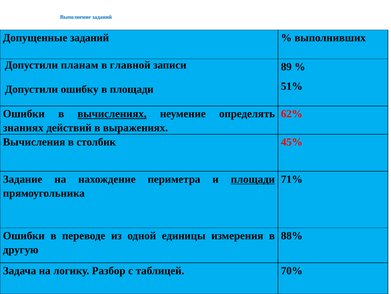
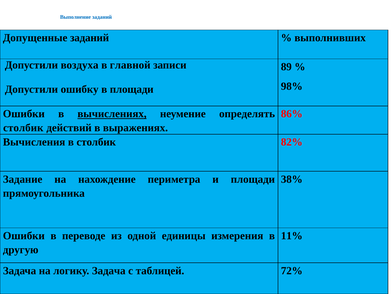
планам: планам -> воздуха (80, 65)
51%: 51% -> 98% (292, 86)
62%: 62% -> 86% (292, 114)
знаниях: знаниях -> столбик (23, 127)
45%: 45% -> 82% (292, 142)
площади underline: present -> none (253, 179)
71%: 71% -> 38% (292, 179)
88%: 88% -> 11% (292, 235)
логику Разбор: Разбор -> Задача (109, 270)
70%: 70% -> 72% (292, 270)
